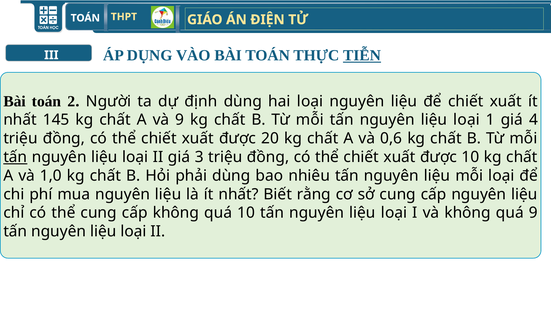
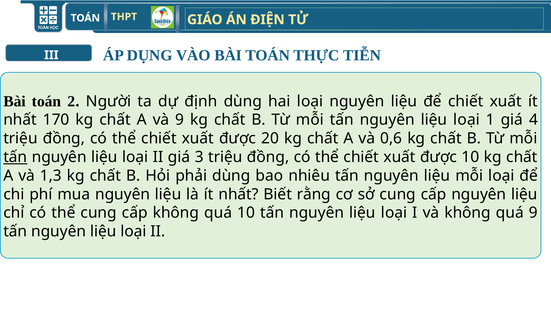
TIỄN underline: present -> none (362, 55)
145: 145 -> 170 (56, 120)
1,0: 1,0 -> 1,3 (51, 176)
